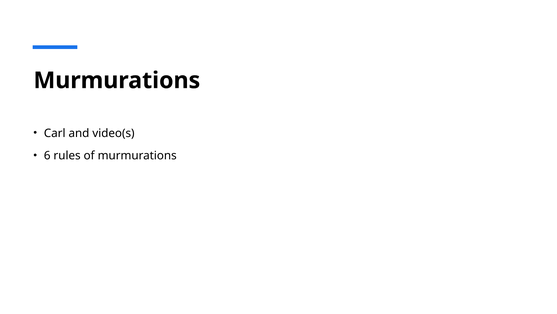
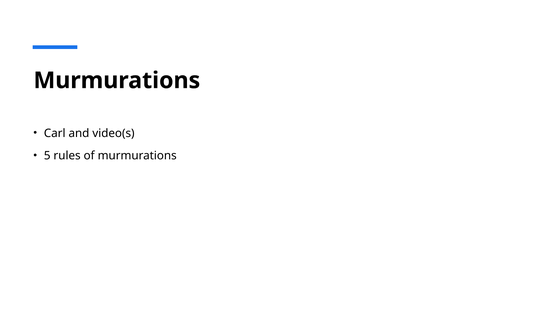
6: 6 -> 5 (47, 155)
